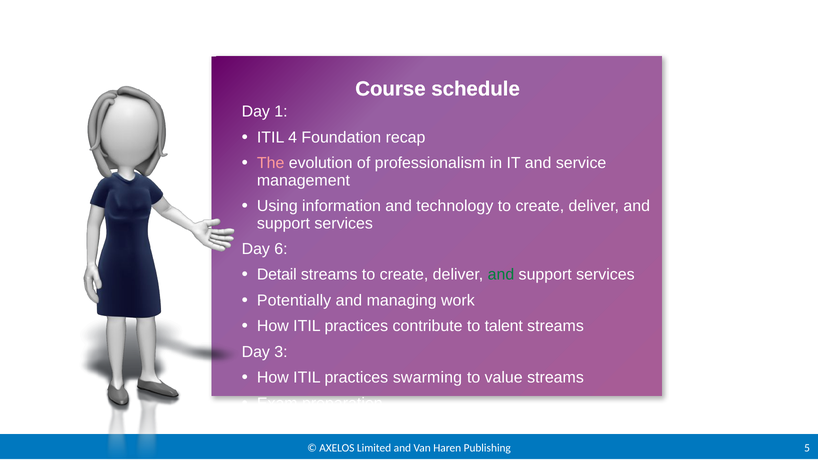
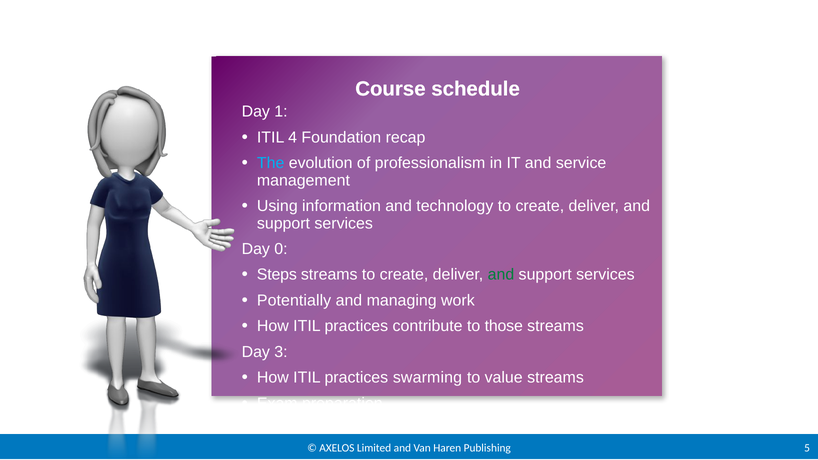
The colour: pink -> light blue (271, 163)
6: 6 -> 0 (281, 249)
Detail: Detail -> Steps (277, 275)
talent: talent -> those (504, 326)
